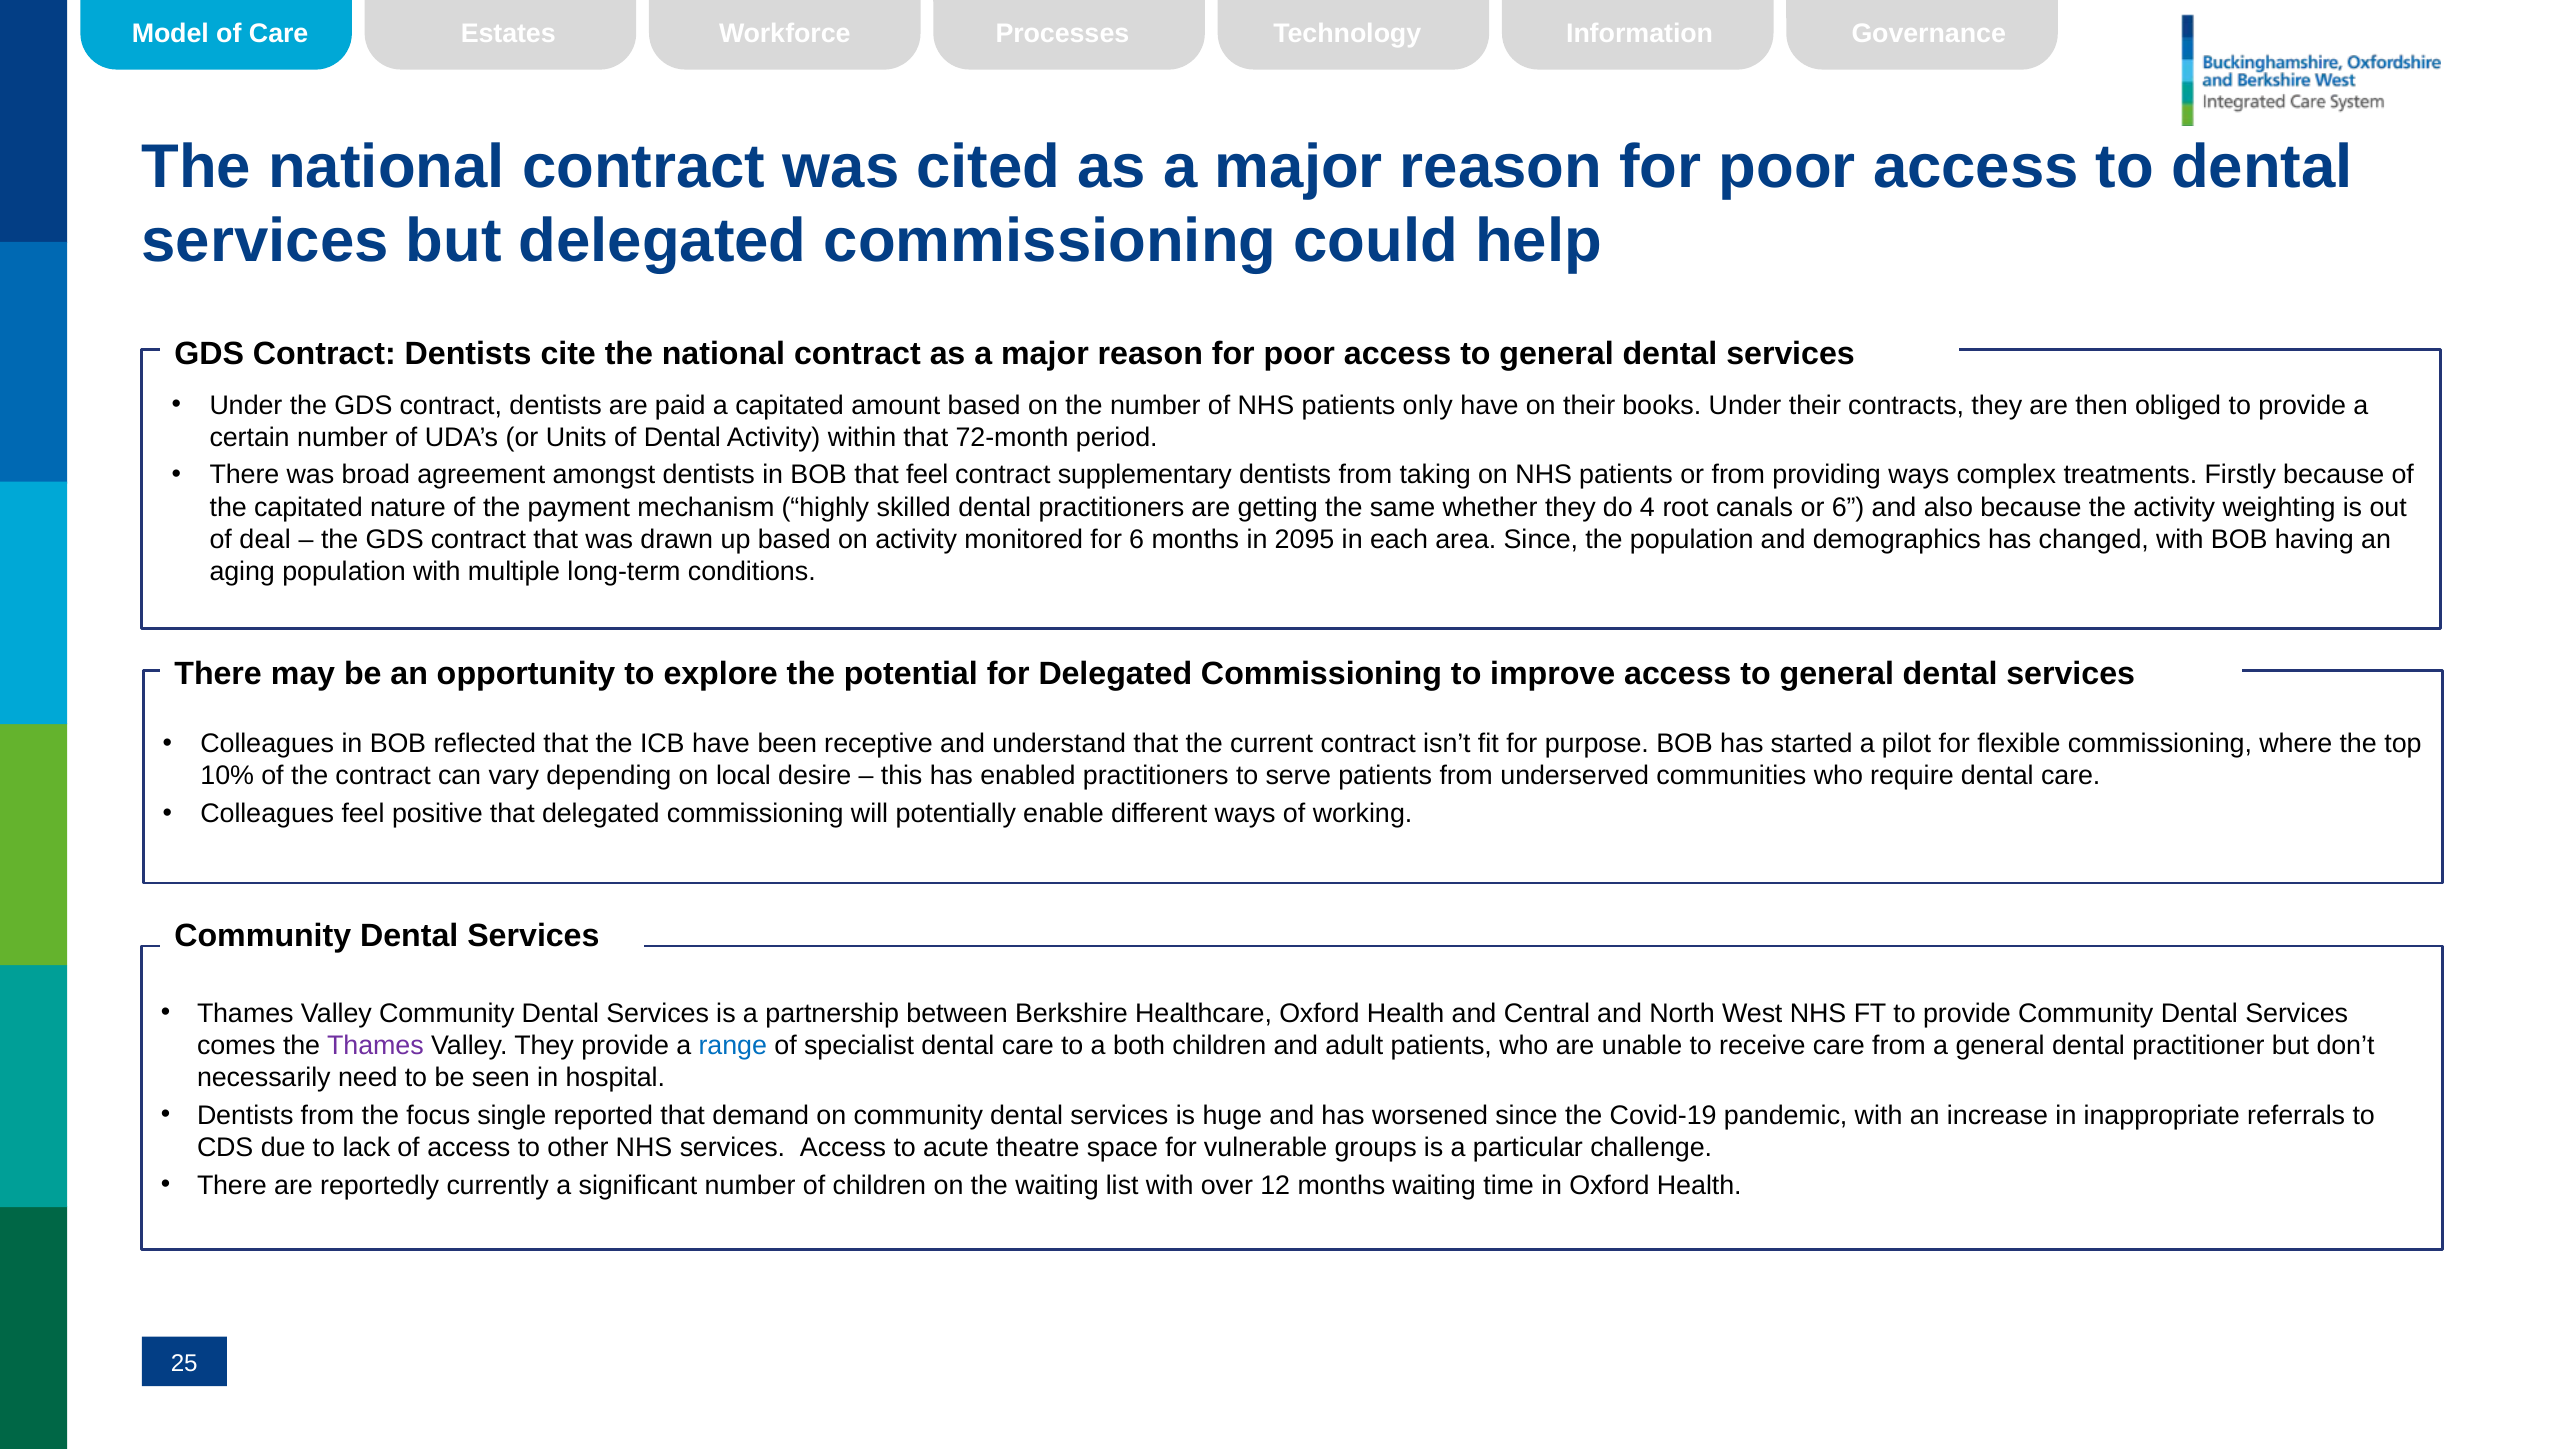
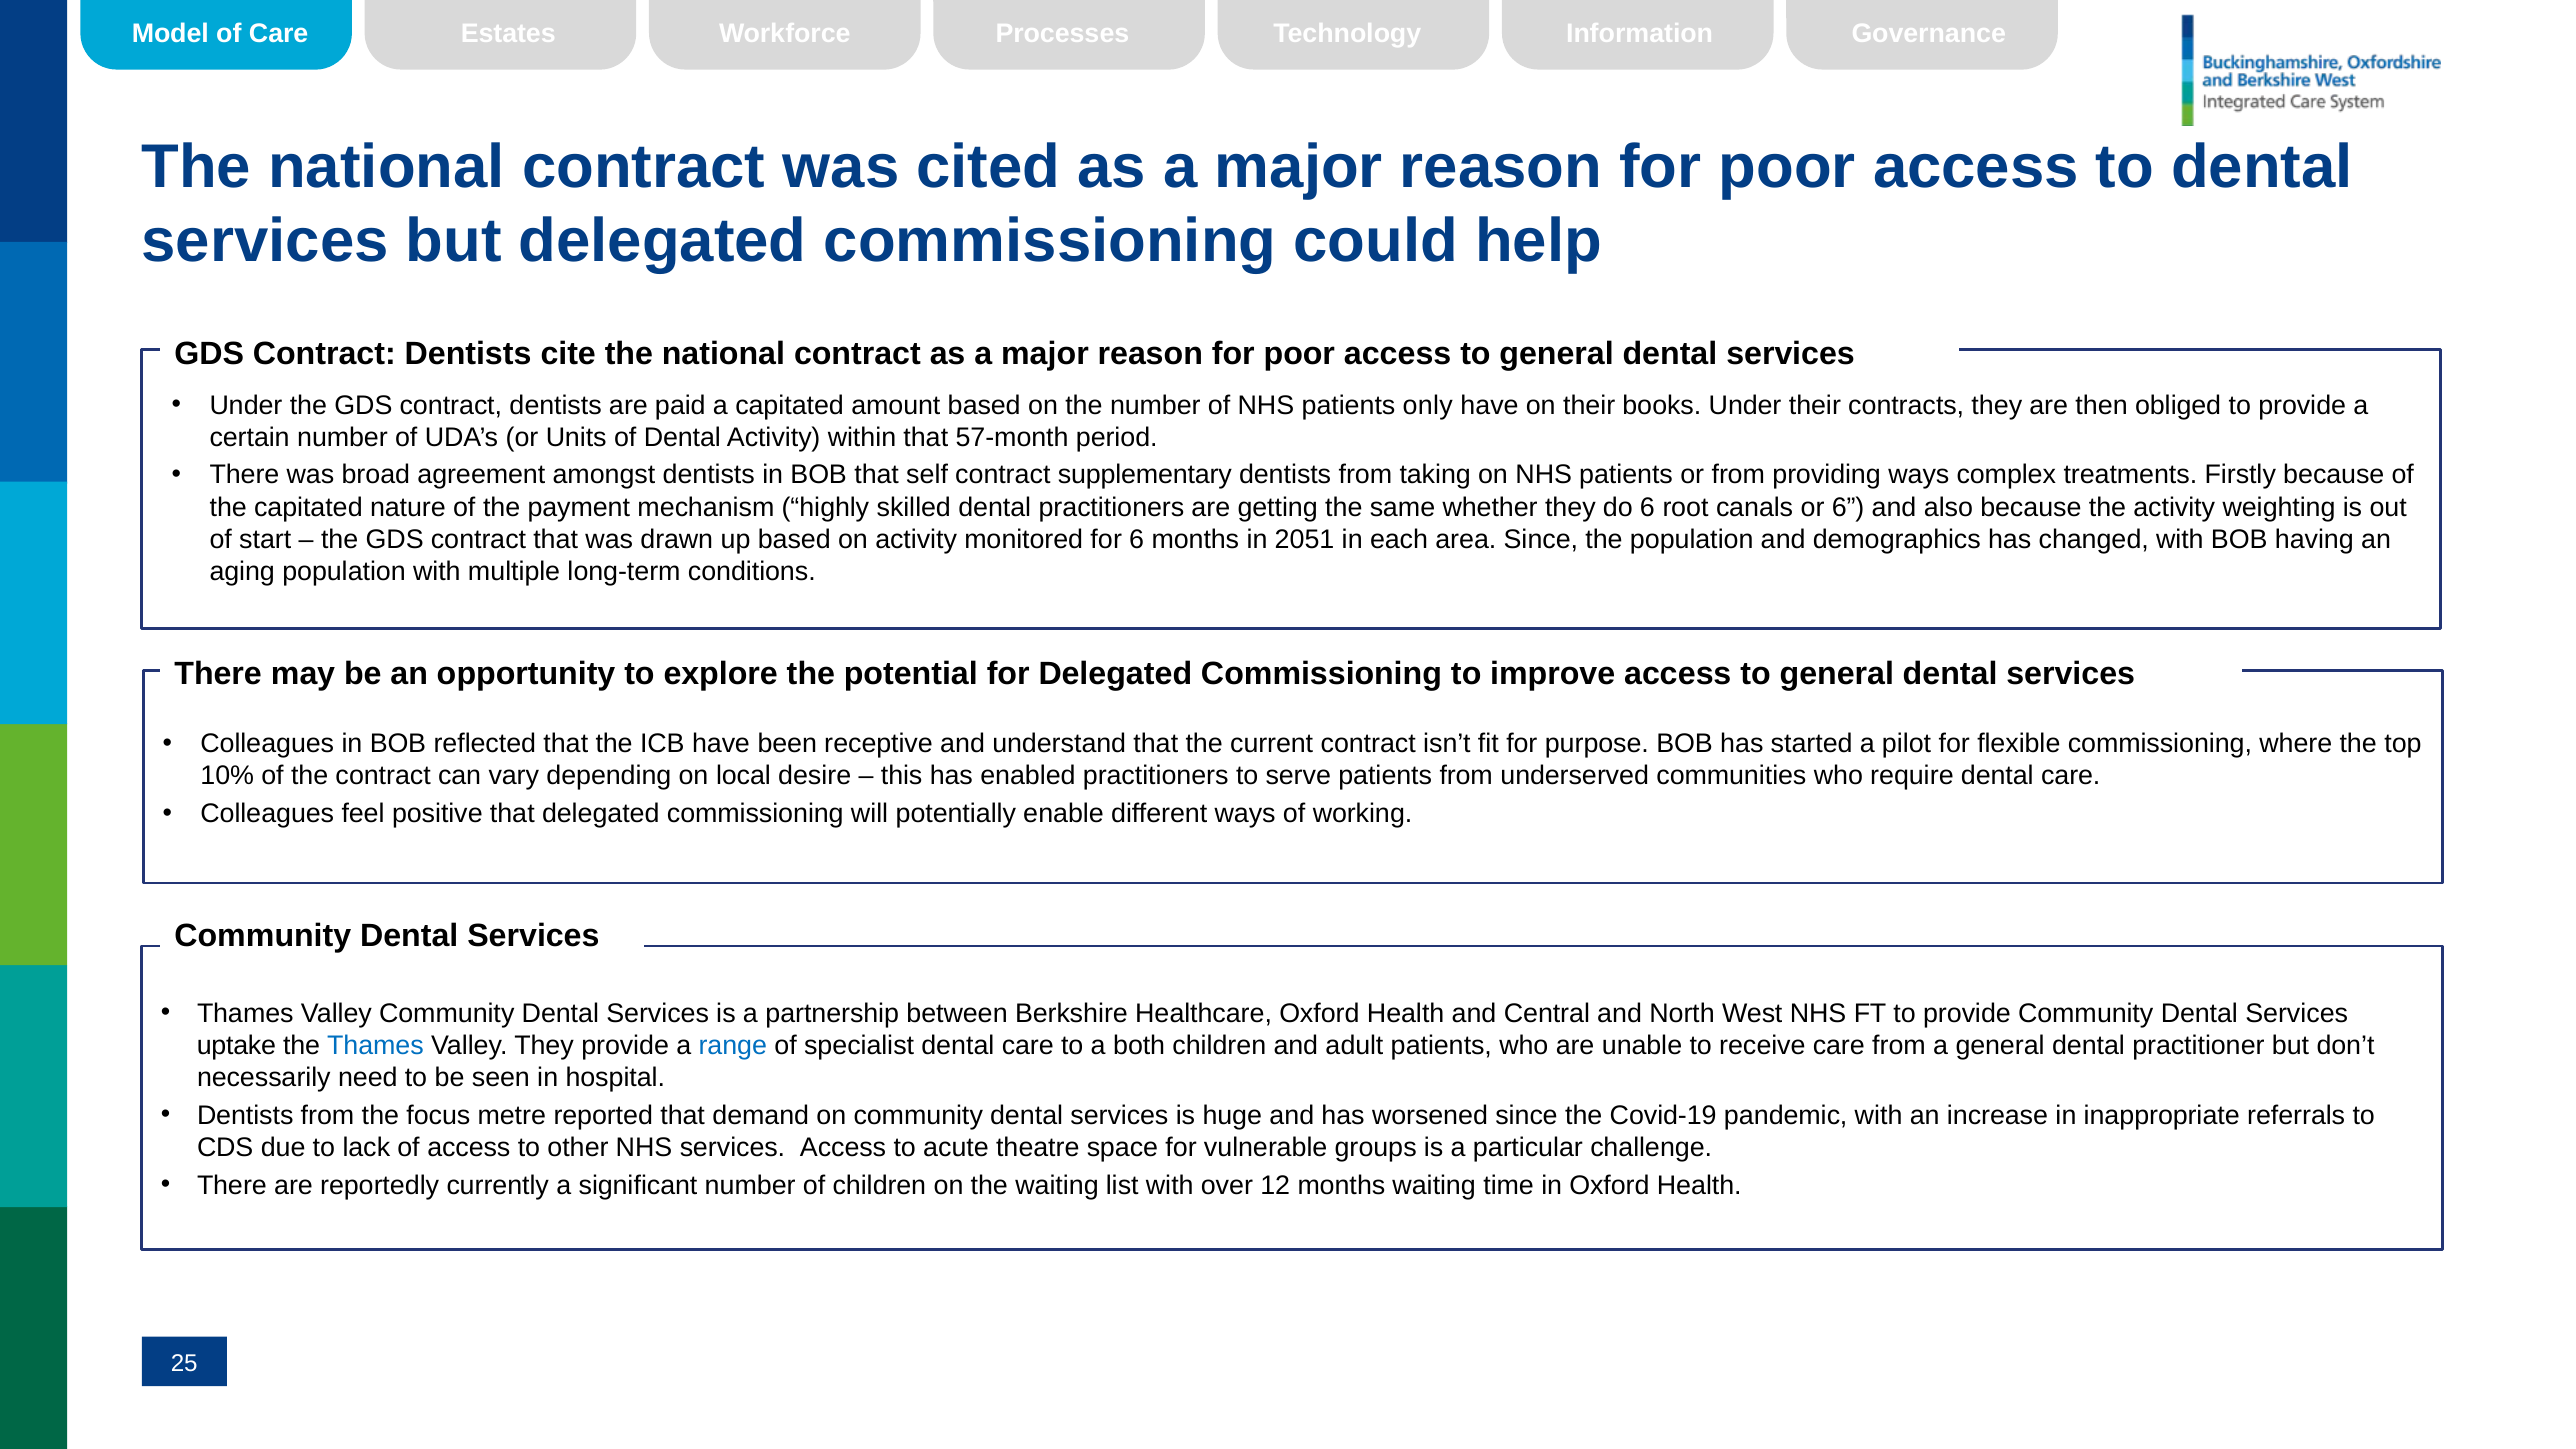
72-month: 72-month -> 57-month (1012, 437)
that feel: feel -> self (927, 475)
do 4: 4 -> 6 (1647, 507)
deal: deal -> start (265, 540)
2095: 2095 -> 2051 (1305, 540)
comes: comes -> uptake (236, 1046)
Thames colour: purple -> blue (375, 1046)
single: single -> metre (512, 1116)
